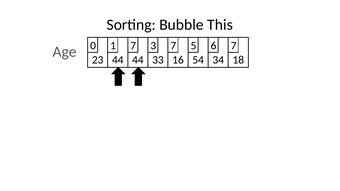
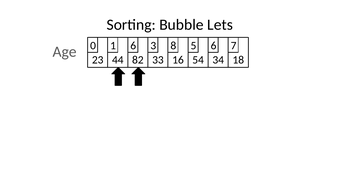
This: This -> Lets (220, 25)
1 7: 7 -> 6 (133, 46)
3 7: 7 -> 8 (173, 46)
44 44: 44 -> 82 (138, 60)
